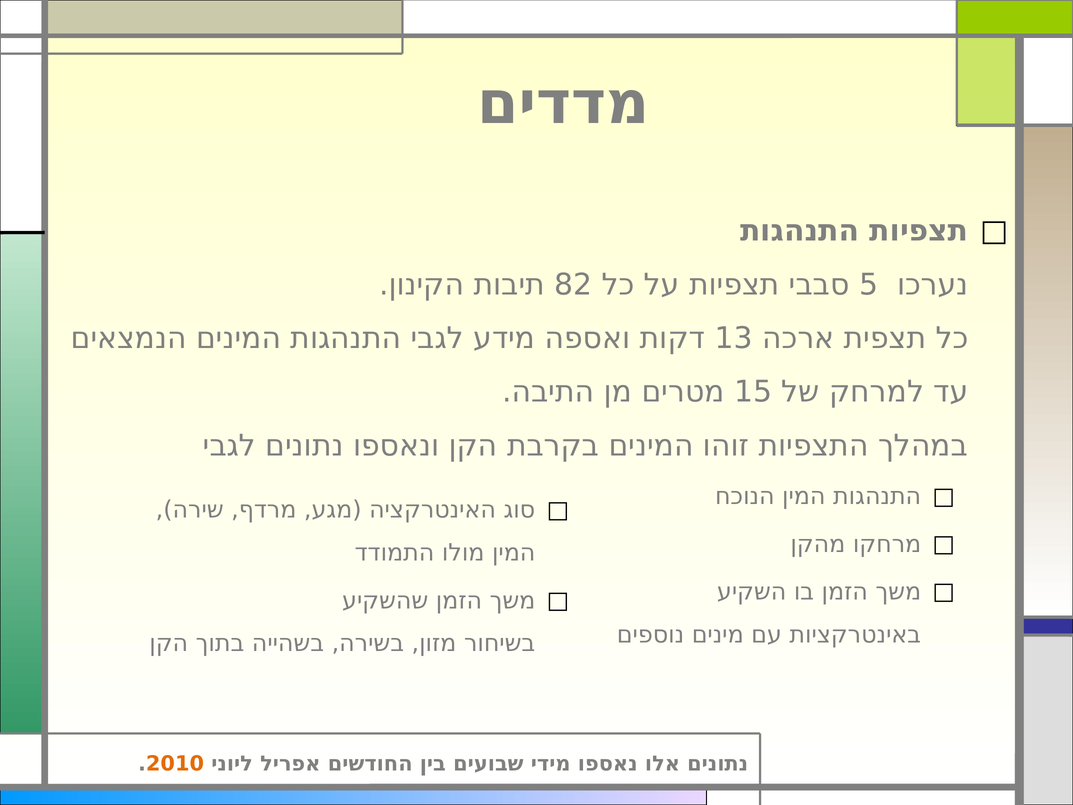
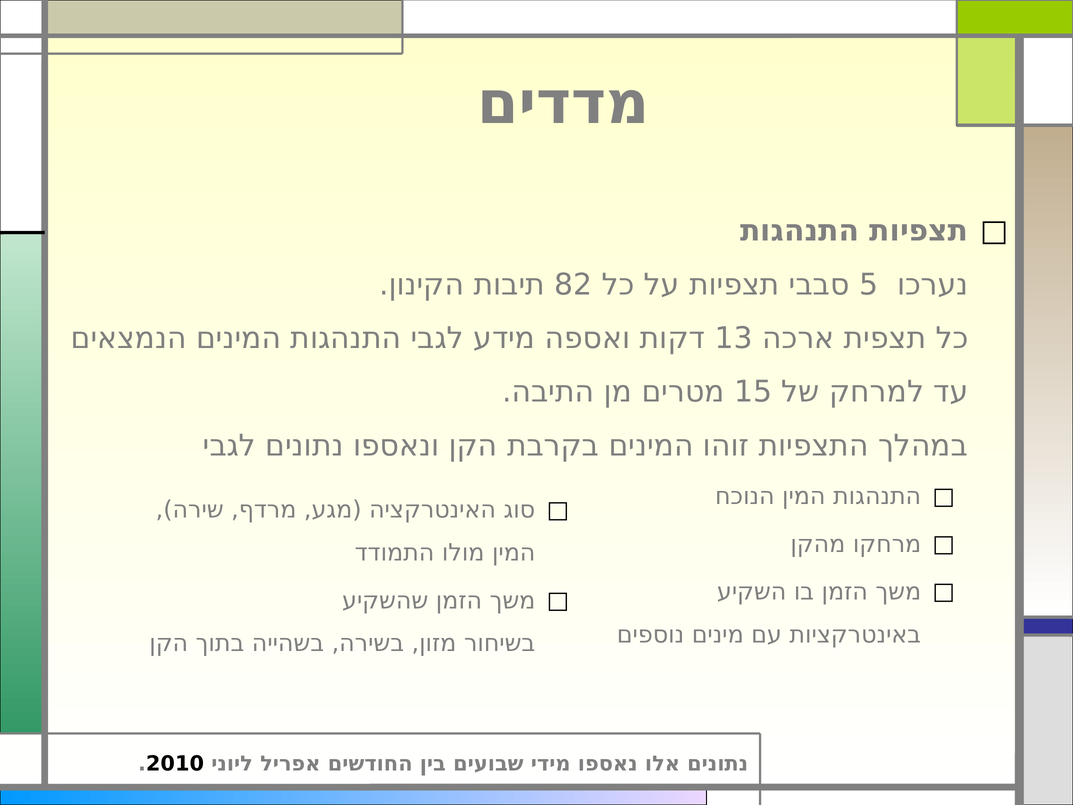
2010 colour: orange -> black (175, 764)
